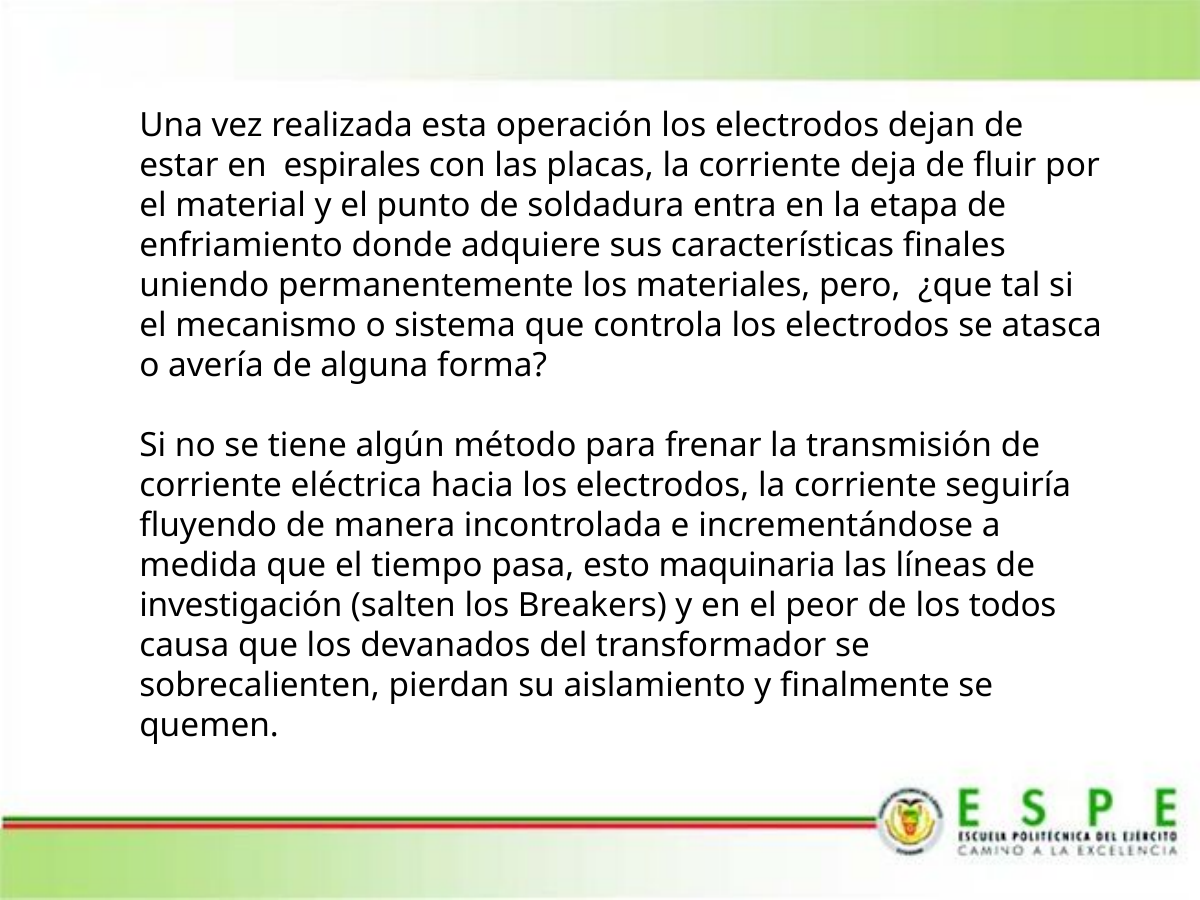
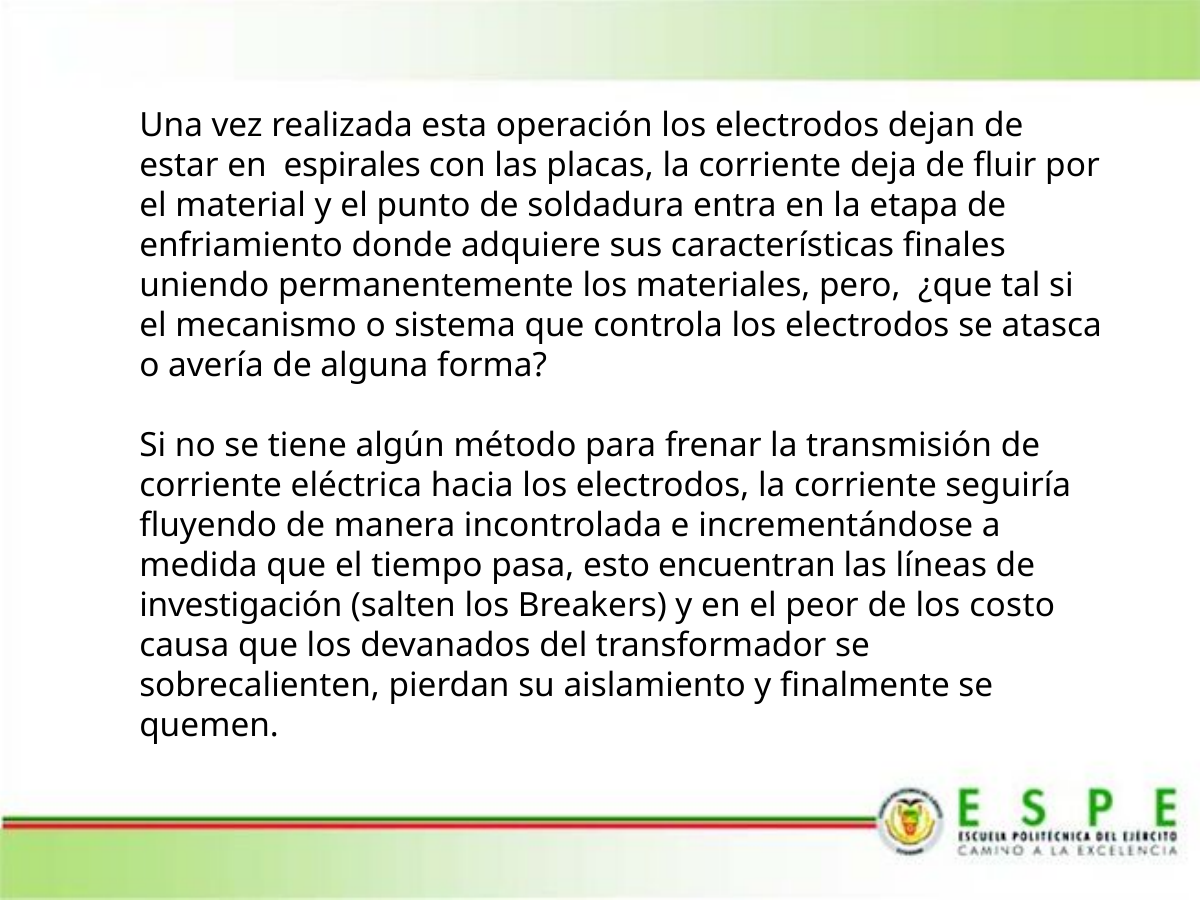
maquinaria: maquinaria -> encuentran (747, 565)
todos: todos -> costo (1012, 605)
